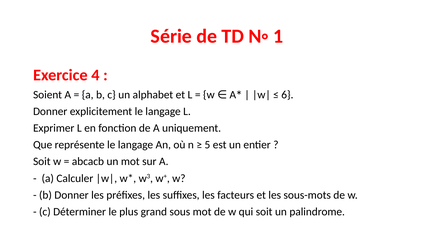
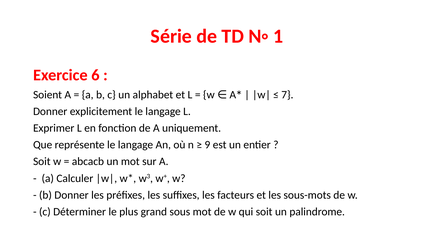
4: 4 -> 6 (95, 75)
6: 6 -> 7 (287, 95)
5: 5 -> 9 (207, 145)
